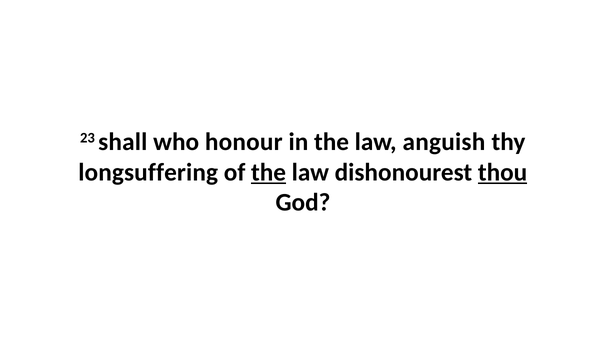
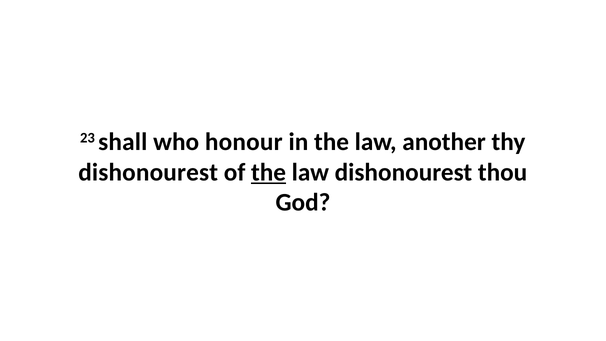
anguish: anguish -> another (444, 142)
longsuffering: longsuffering -> dishonourest (148, 172)
thou underline: present -> none (503, 172)
